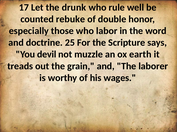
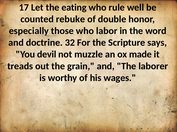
drunk: drunk -> eating (74, 7)
25: 25 -> 32 (70, 43)
earth: earth -> made (140, 55)
